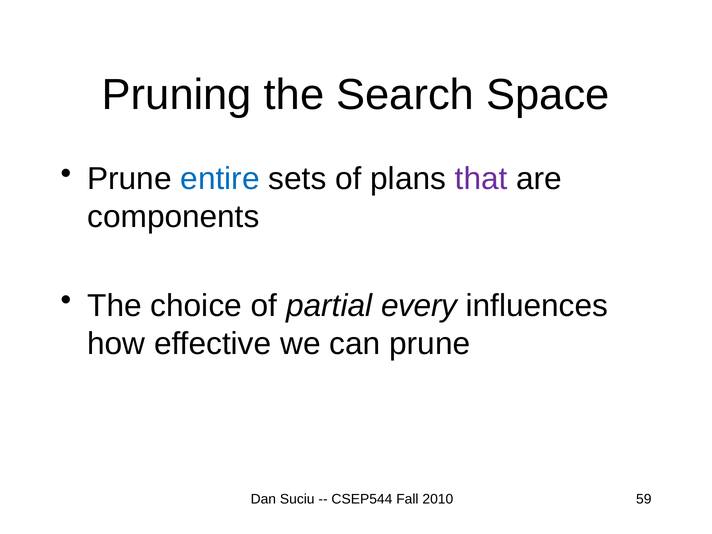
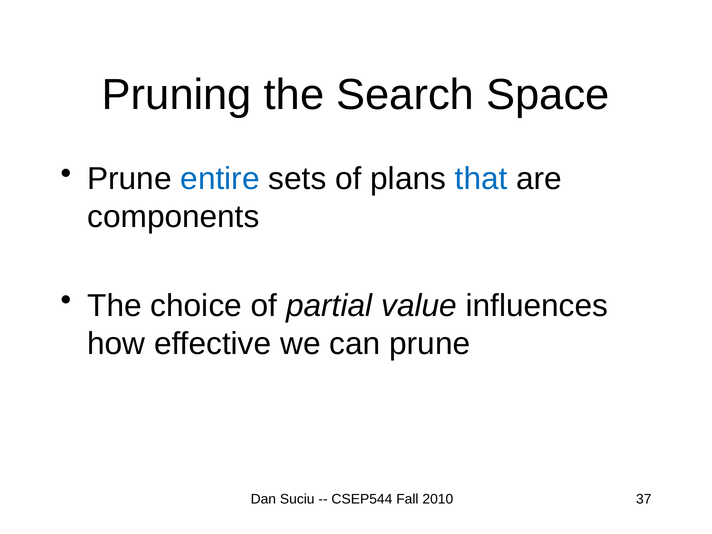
that colour: purple -> blue (481, 179)
every: every -> value (419, 306)
59: 59 -> 37 (644, 499)
